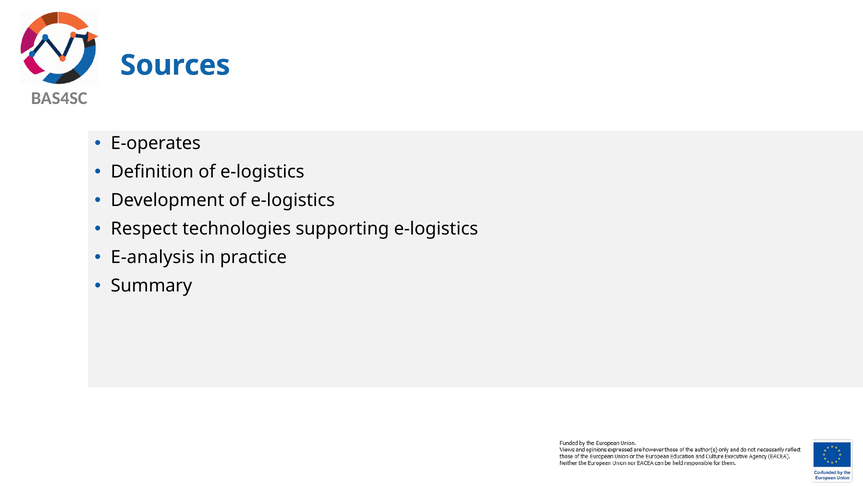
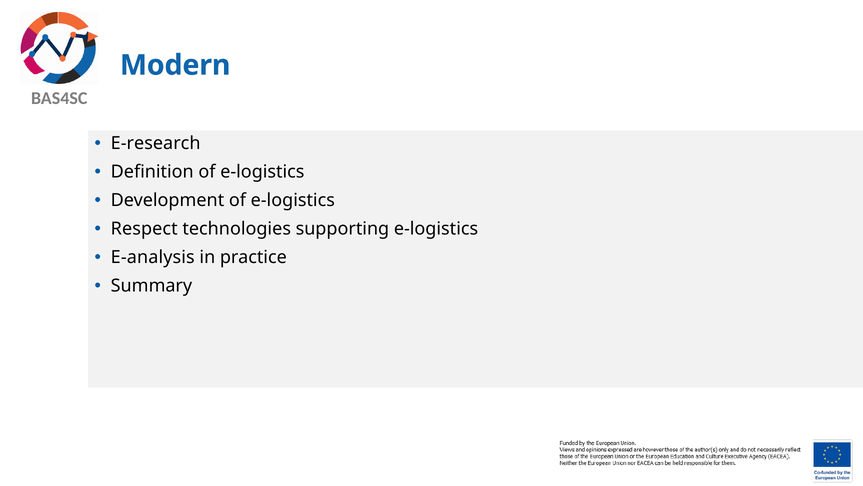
Sources: Sources -> Modern (175, 65)
E-operates: E-operates -> E-research (156, 143)
